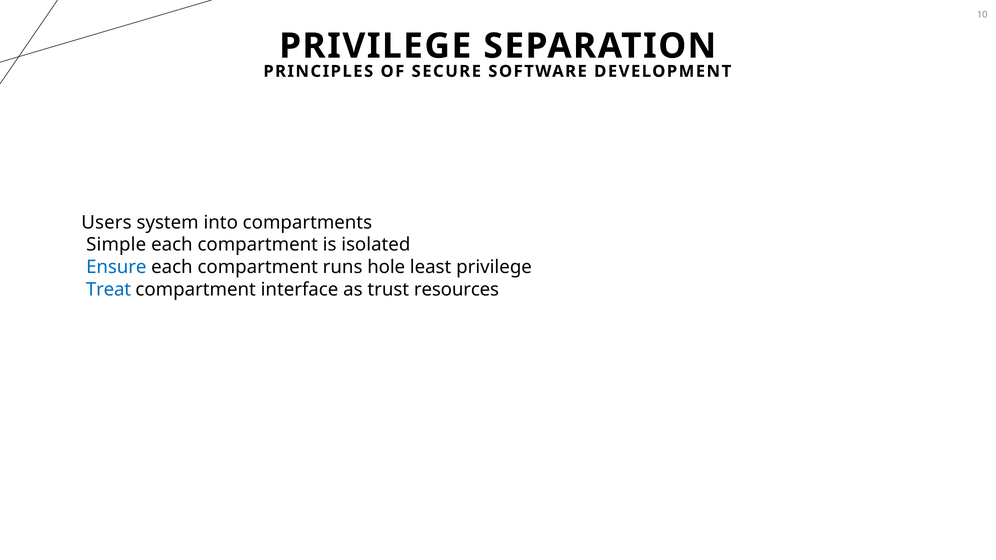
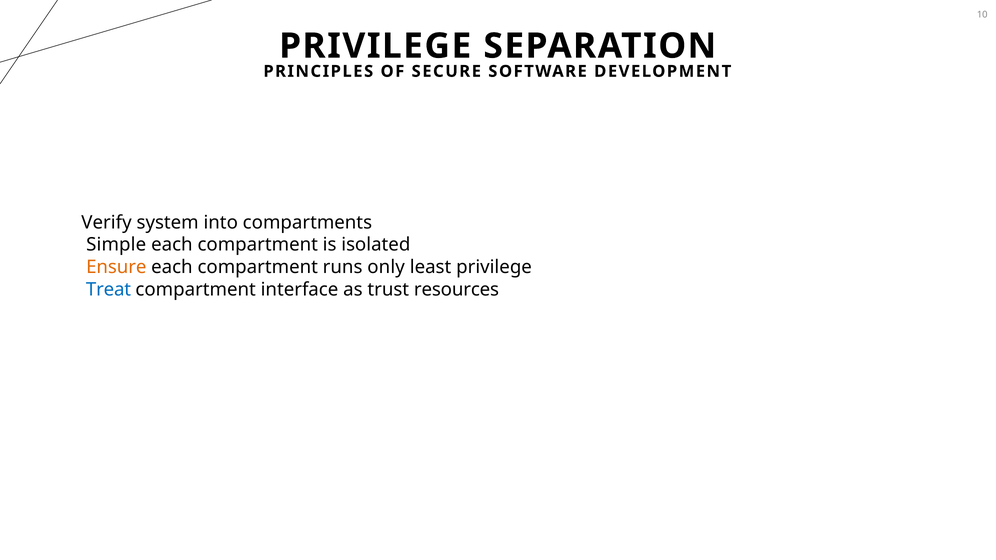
Users: Users -> Verify (107, 223)
Ensure colour: blue -> orange (116, 267)
hole: hole -> only (386, 267)
